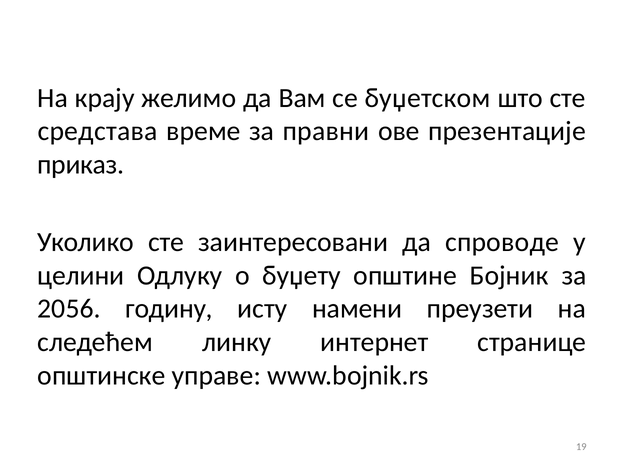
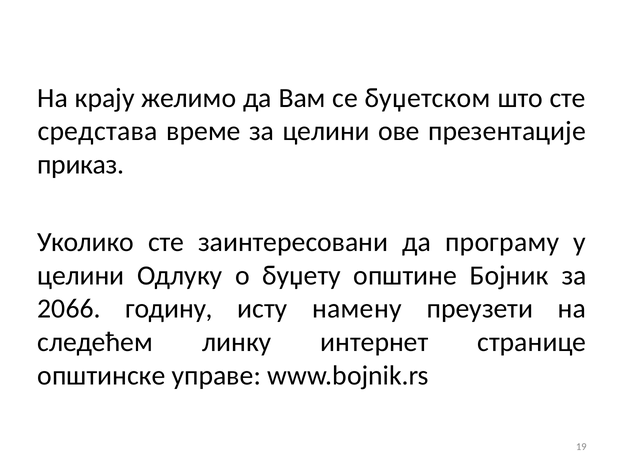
за правни: правни -> целини (326, 131)
спроводе: спроводе -> програму (502, 242)
2056: 2056 -> 2066 (69, 309)
намени: намени -> намену (357, 309)
